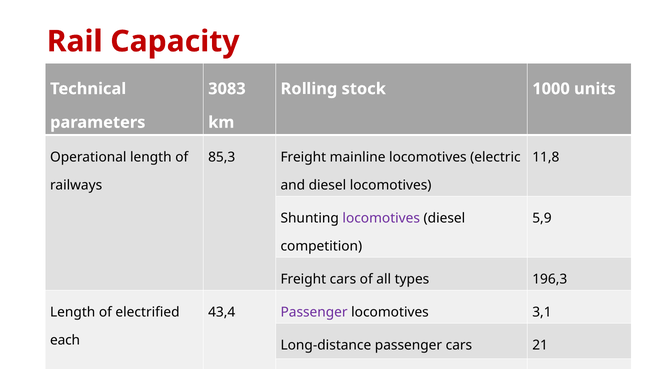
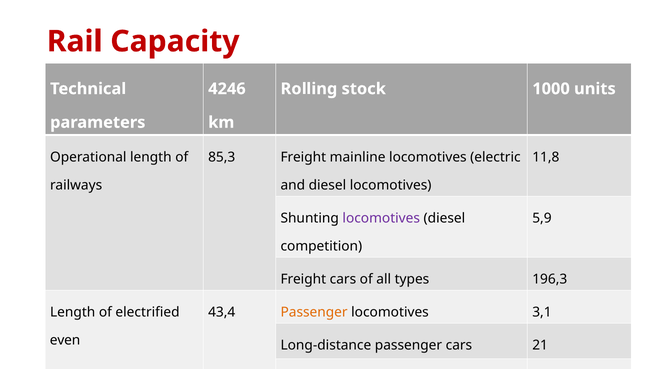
3083: 3083 -> 4246 (227, 89)
Passenger colour: purple -> orange (314, 313)
each: each -> even (65, 341)
